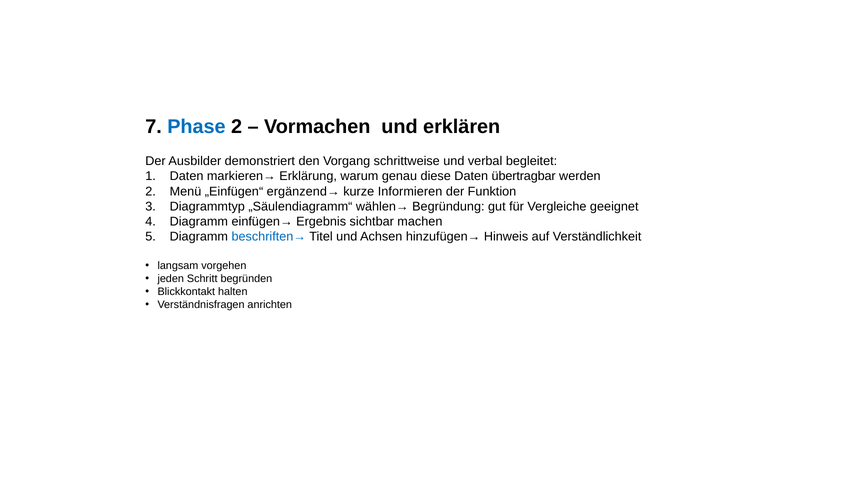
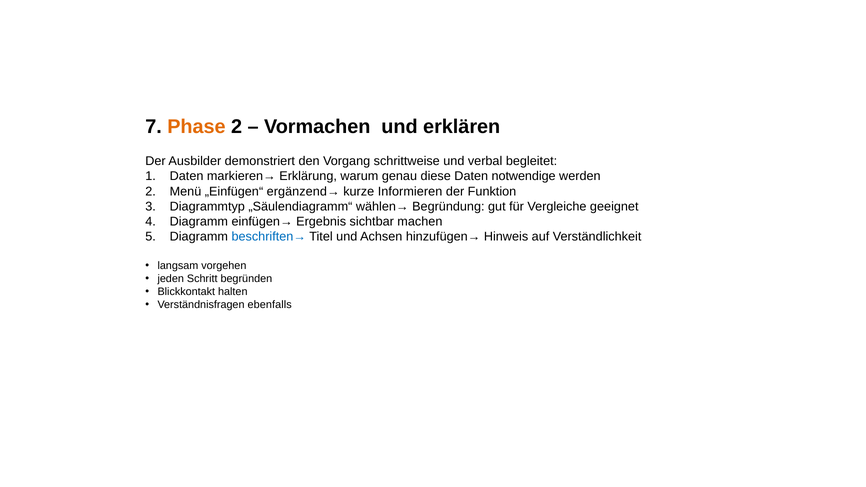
Phase colour: blue -> orange (196, 127)
übertragbar: übertragbar -> notwendige (524, 176)
anrichten: anrichten -> ebenfalls (270, 305)
